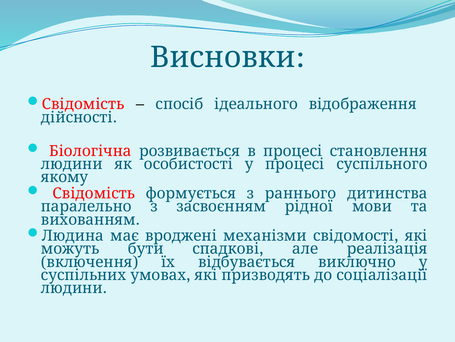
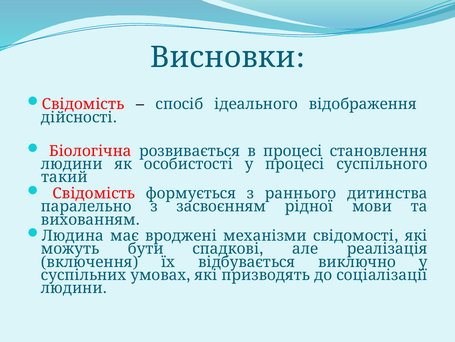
якому: якому -> такий (64, 177)
